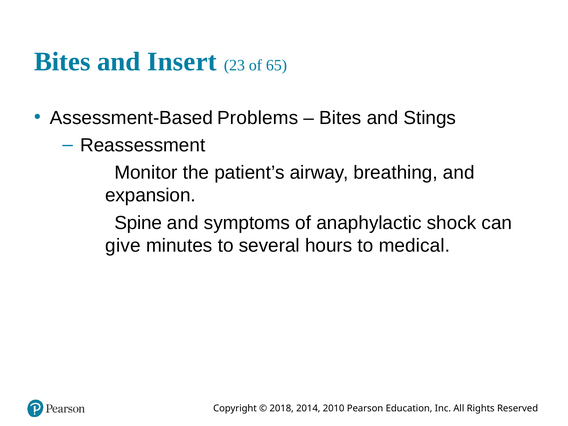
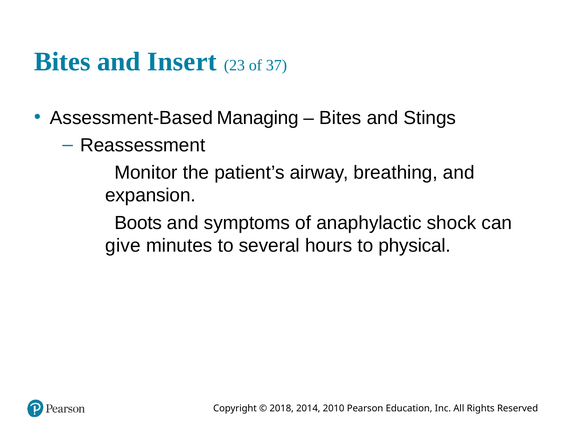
65: 65 -> 37 (276, 65)
Problems: Problems -> Managing (258, 118)
Spine: Spine -> Boots (138, 223)
medical: medical -> physical (415, 246)
